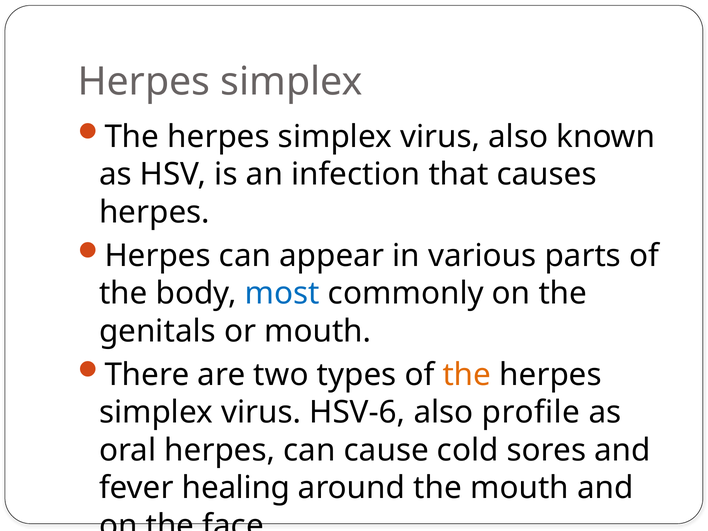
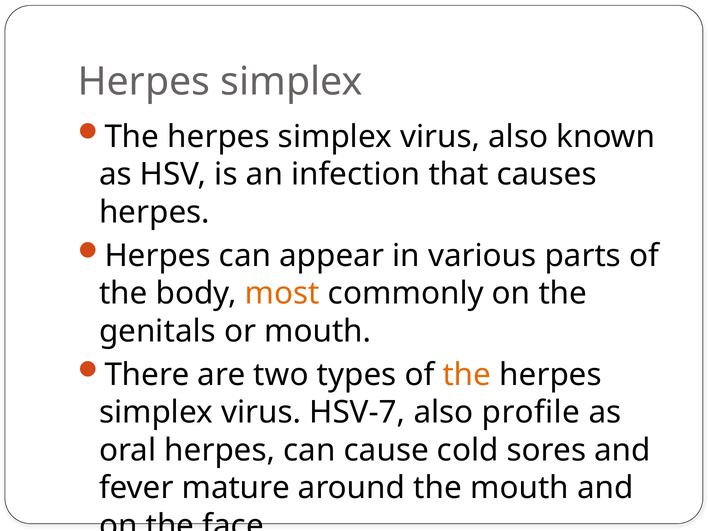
most colour: blue -> orange (282, 293)
HSV-6: HSV-6 -> HSV-7 (357, 412)
healing: healing -> mature (236, 488)
